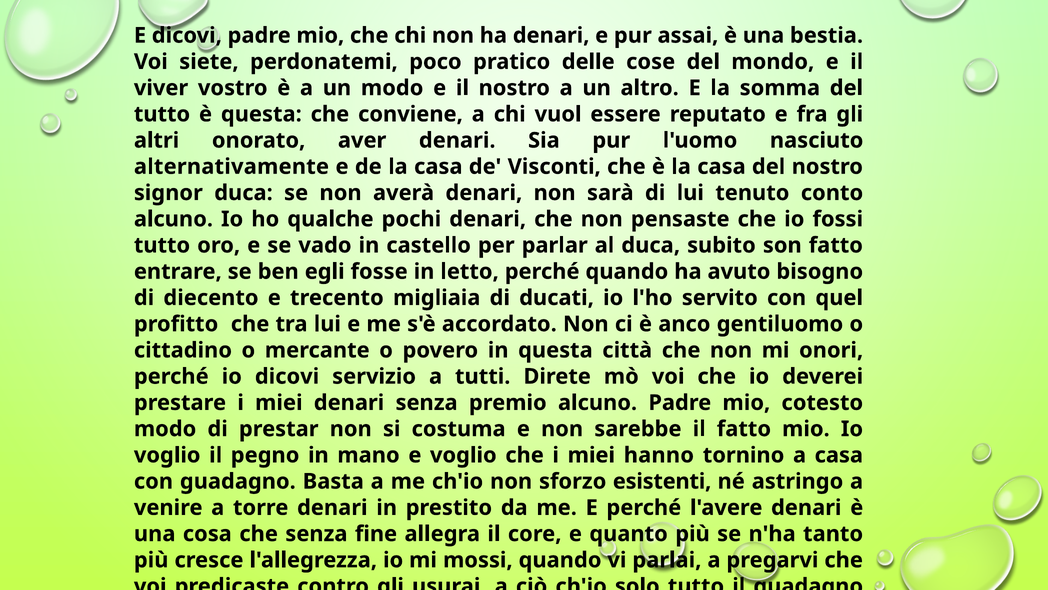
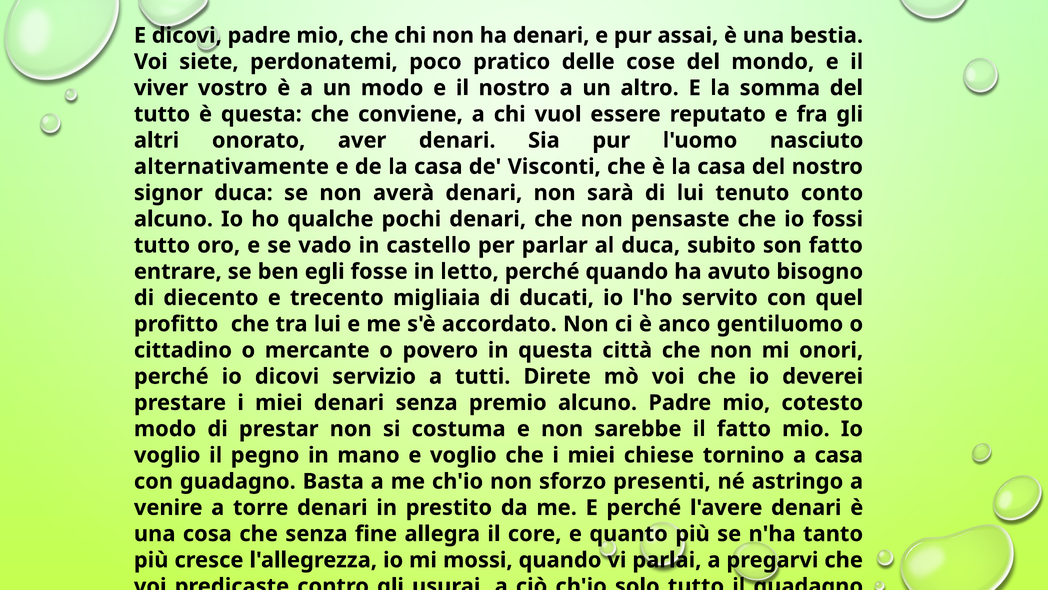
hanno: hanno -> chiese (659, 455)
esistenti: esistenti -> presenti (662, 481)
